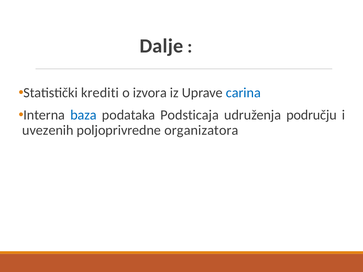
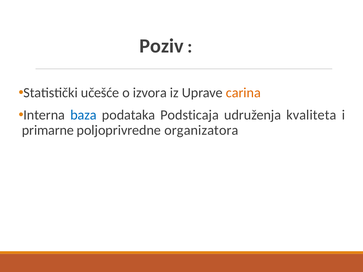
Dalje: Dalje -> Poziv (162, 46)
krediti: krediti -> učešće (100, 93)
carina colour: blue -> orange (243, 93)
području: području -> kvaliteta (311, 115)
uvezenih: uvezenih -> primarne (48, 130)
